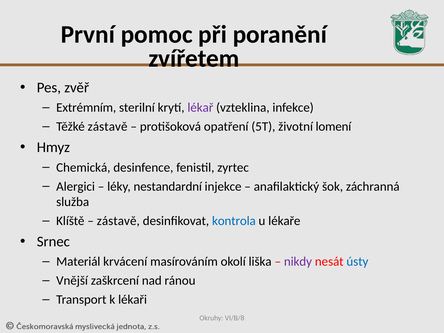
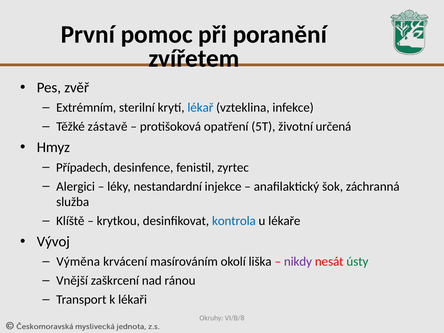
lékař colour: purple -> blue (200, 108)
lomení: lomení -> určená (333, 127)
Chemická: Chemická -> Případech (83, 167)
zástavě: zástavě -> krytkou (118, 221)
Srnec: Srnec -> Vývoj (53, 242)
Materiál: Materiál -> Výměna (78, 262)
ústy colour: blue -> green (357, 262)
